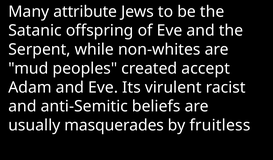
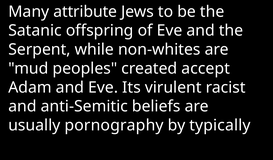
masquerades: masquerades -> pornography (114, 125)
fruitless: fruitless -> typically (220, 125)
